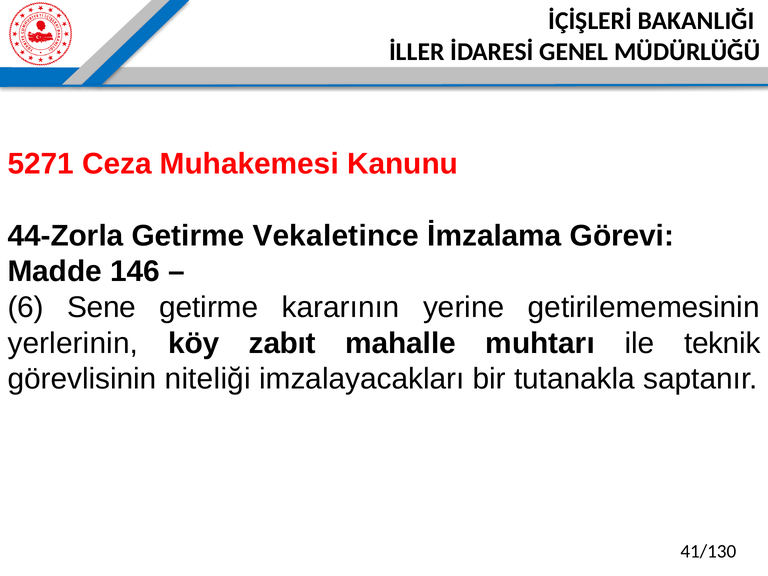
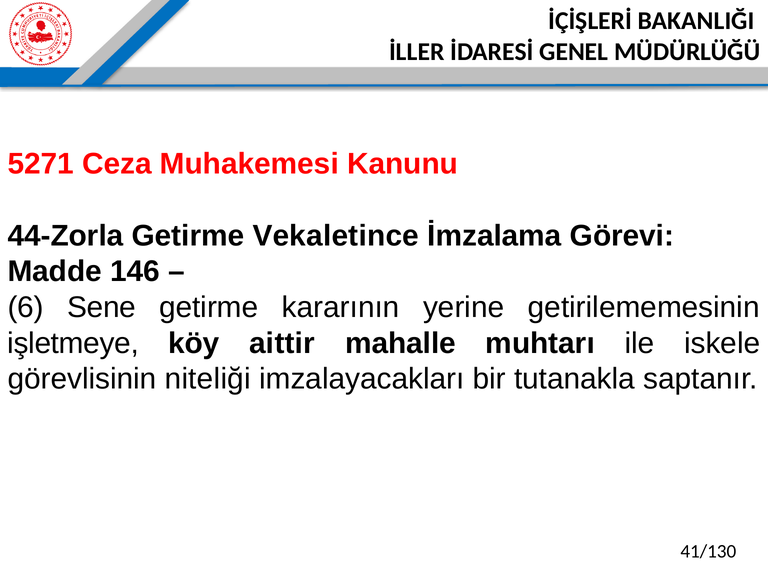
yerlerinin: yerlerinin -> işletmeye (73, 343)
zabıt: zabıt -> aittir (282, 343)
teknik: teknik -> iskele (722, 343)
